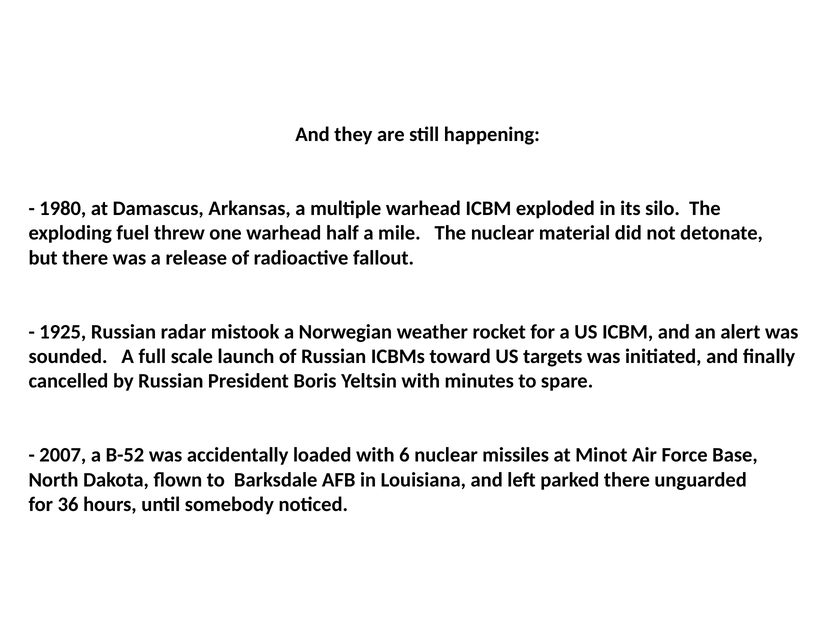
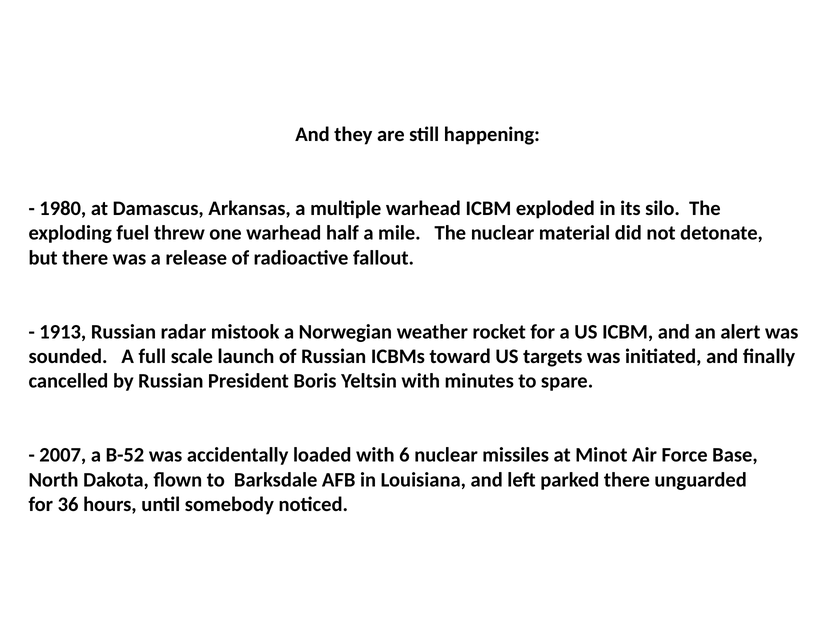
1925: 1925 -> 1913 (63, 332)
